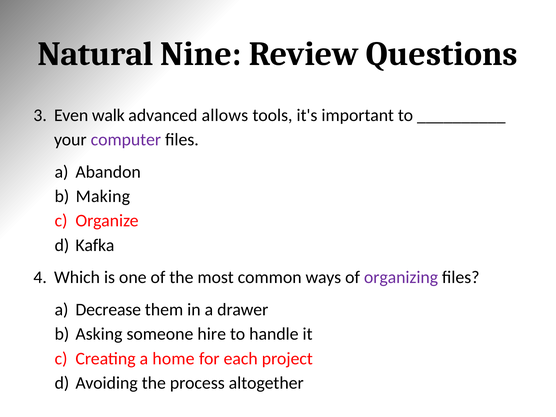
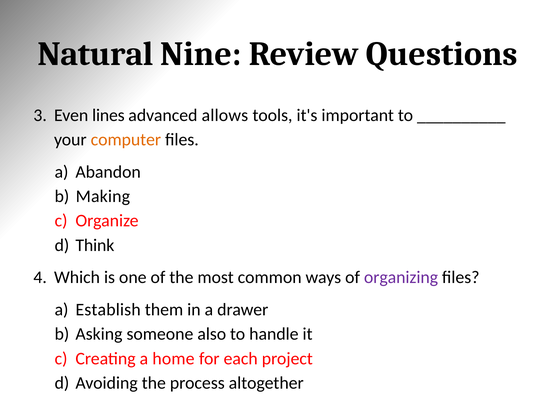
walk: walk -> lines (108, 115)
computer colour: purple -> orange (126, 140)
Kafka: Kafka -> Think (95, 245)
Decrease: Decrease -> Establish (108, 310)
hire: hire -> also (212, 334)
